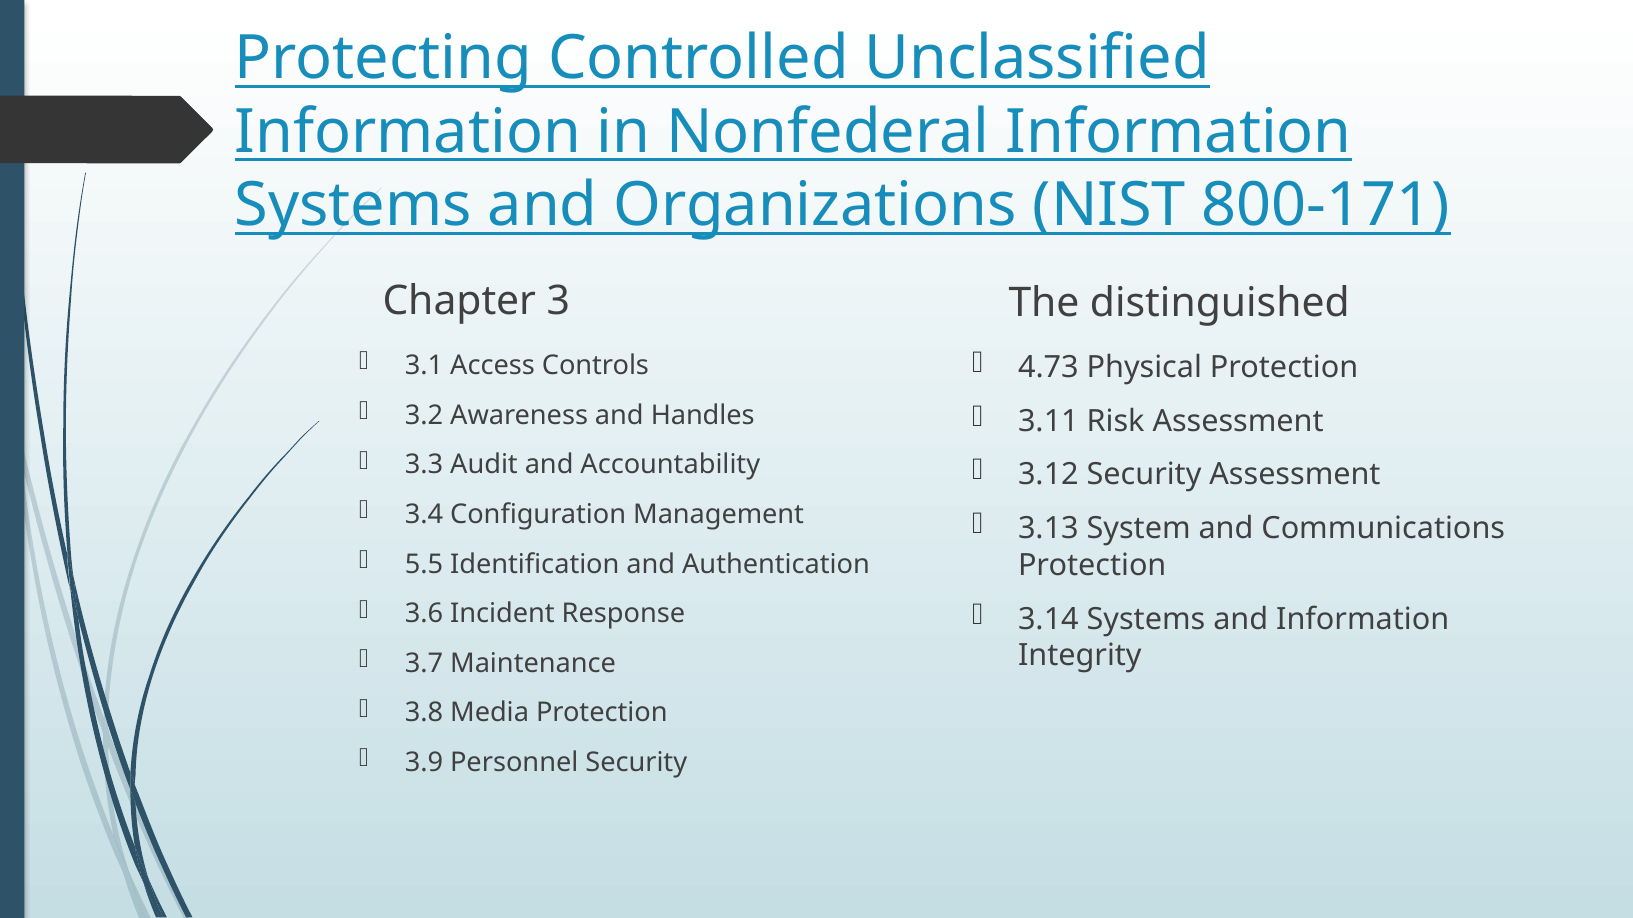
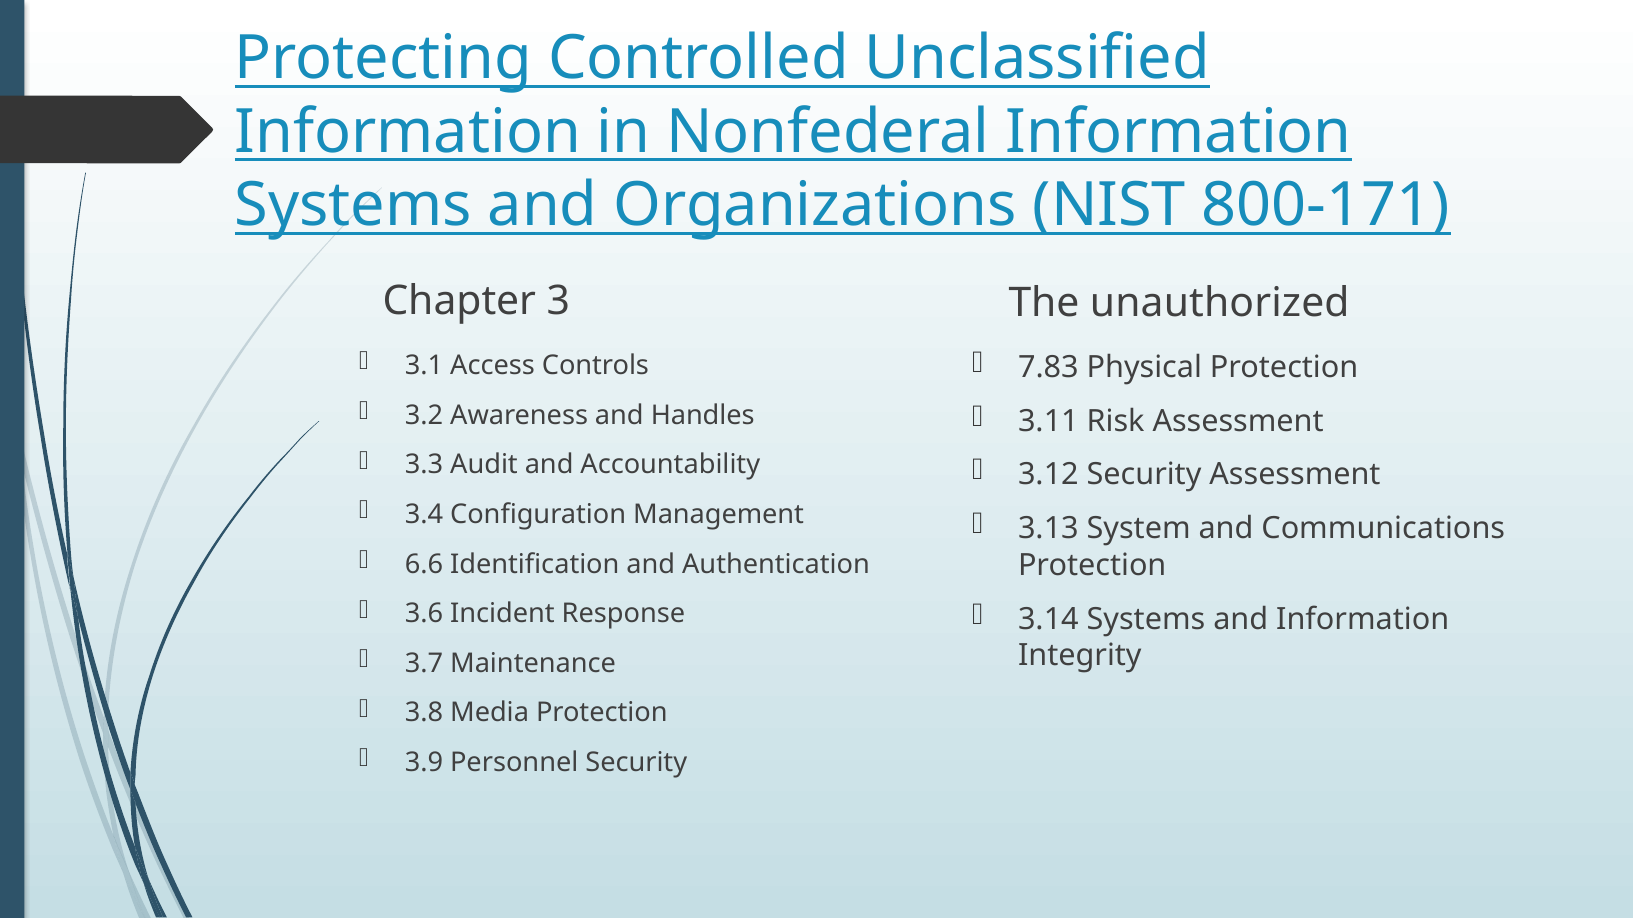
distinguished: distinguished -> unauthorized (1220, 303)
4.73: 4.73 -> 7.83 (1048, 368)
5.5: 5.5 -> 6.6 (424, 564)
